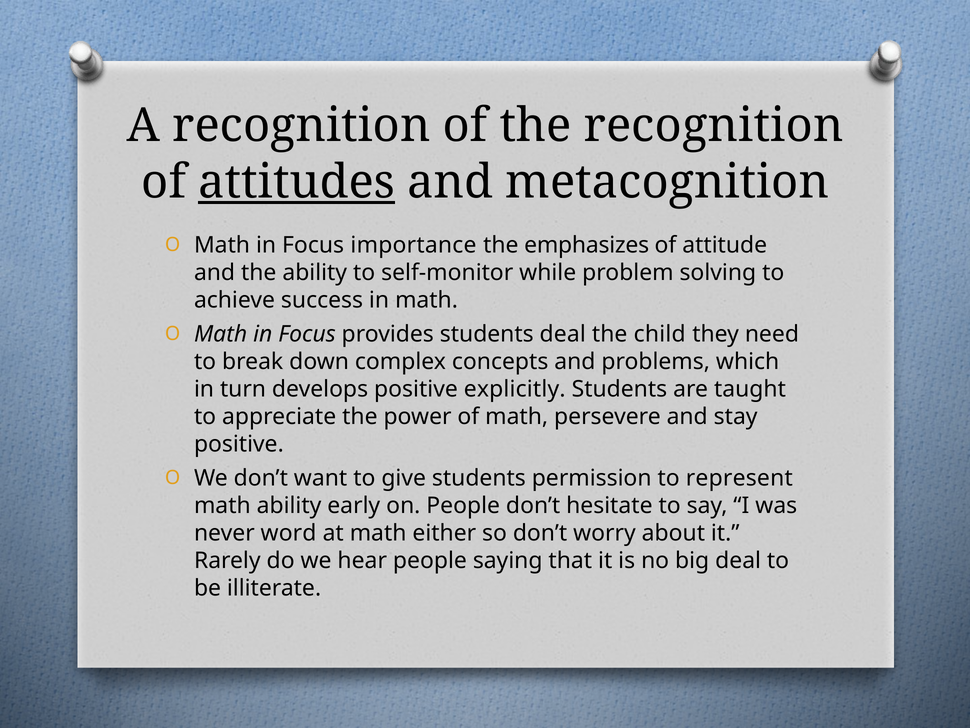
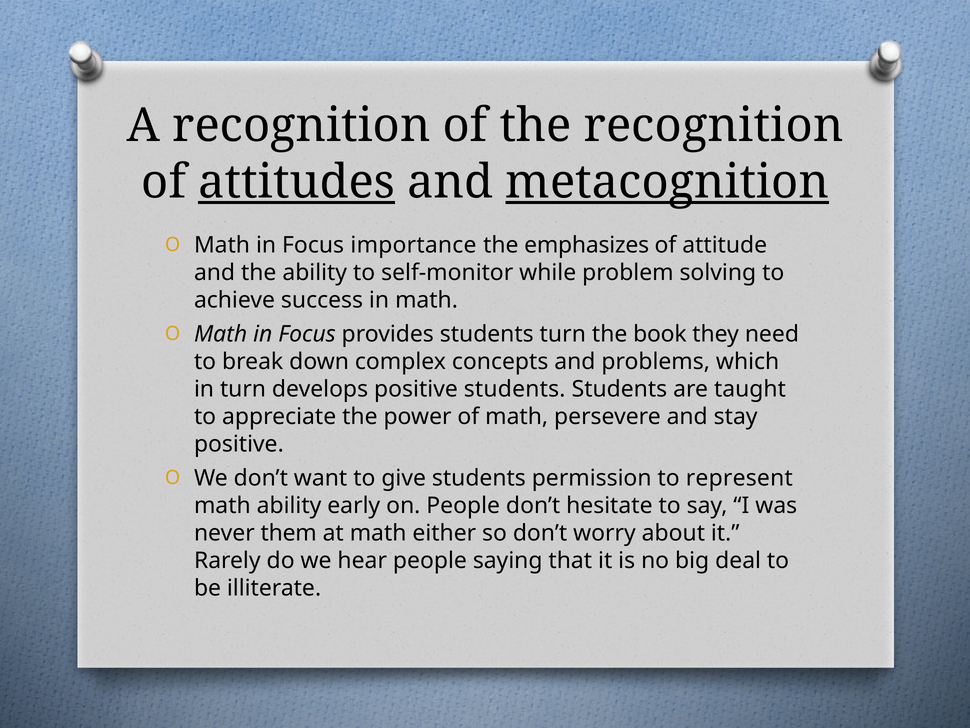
metacognition underline: none -> present (667, 182)
students deal: deal -> turn (563, 334)
child: child -> book (660, 334)
positive explicitly: explicitly -> students (515, 389)
word: word -> them (289, 533)
